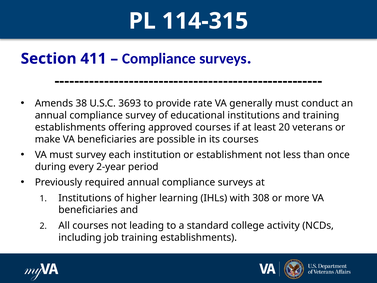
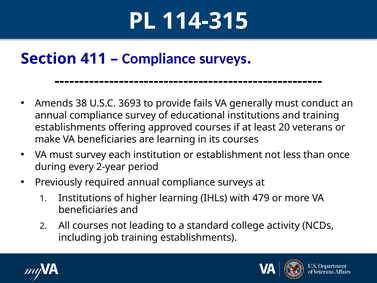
rate: rate -> fails (203, 103)
are possible: possible -> learning (176, 139)
308: 308 -> 479 (261, 198)
